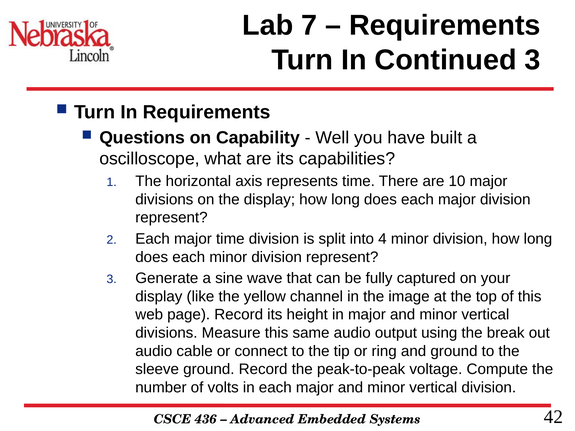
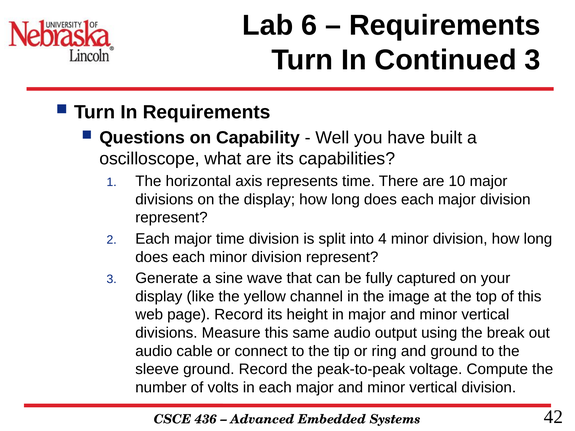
7: 7 -> 6 (309, 25)
